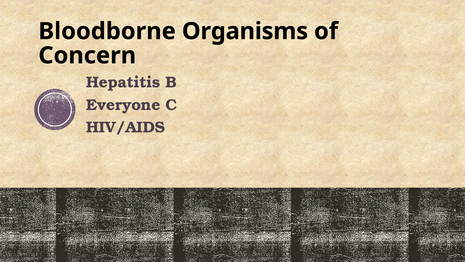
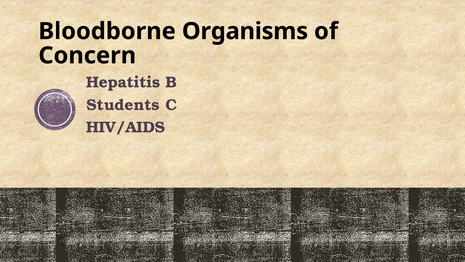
Everyone: Everyone -> Students (123, 105)
